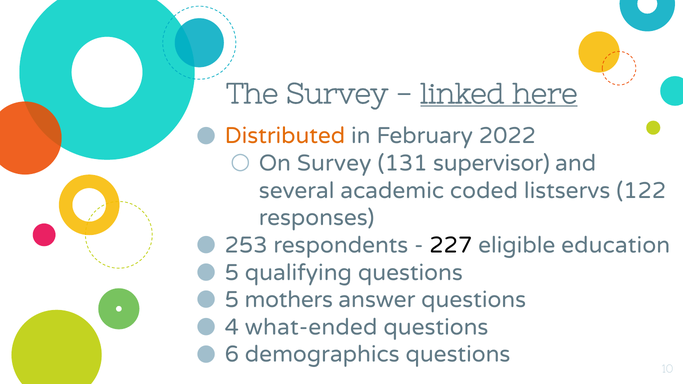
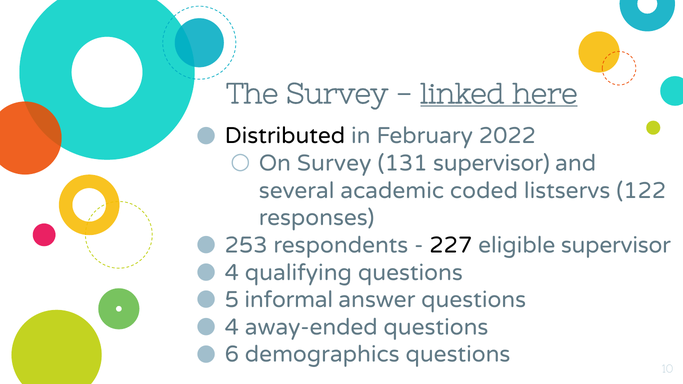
Distributed colour: orange -> black (285, 136)
eligible education: education -> supervisor (616, 245)
5: 5 -> 4 (232, 273)
mothers: mothers -> informal (289, 300)
what-ended: what-ended -> away-ended (311, 327)
